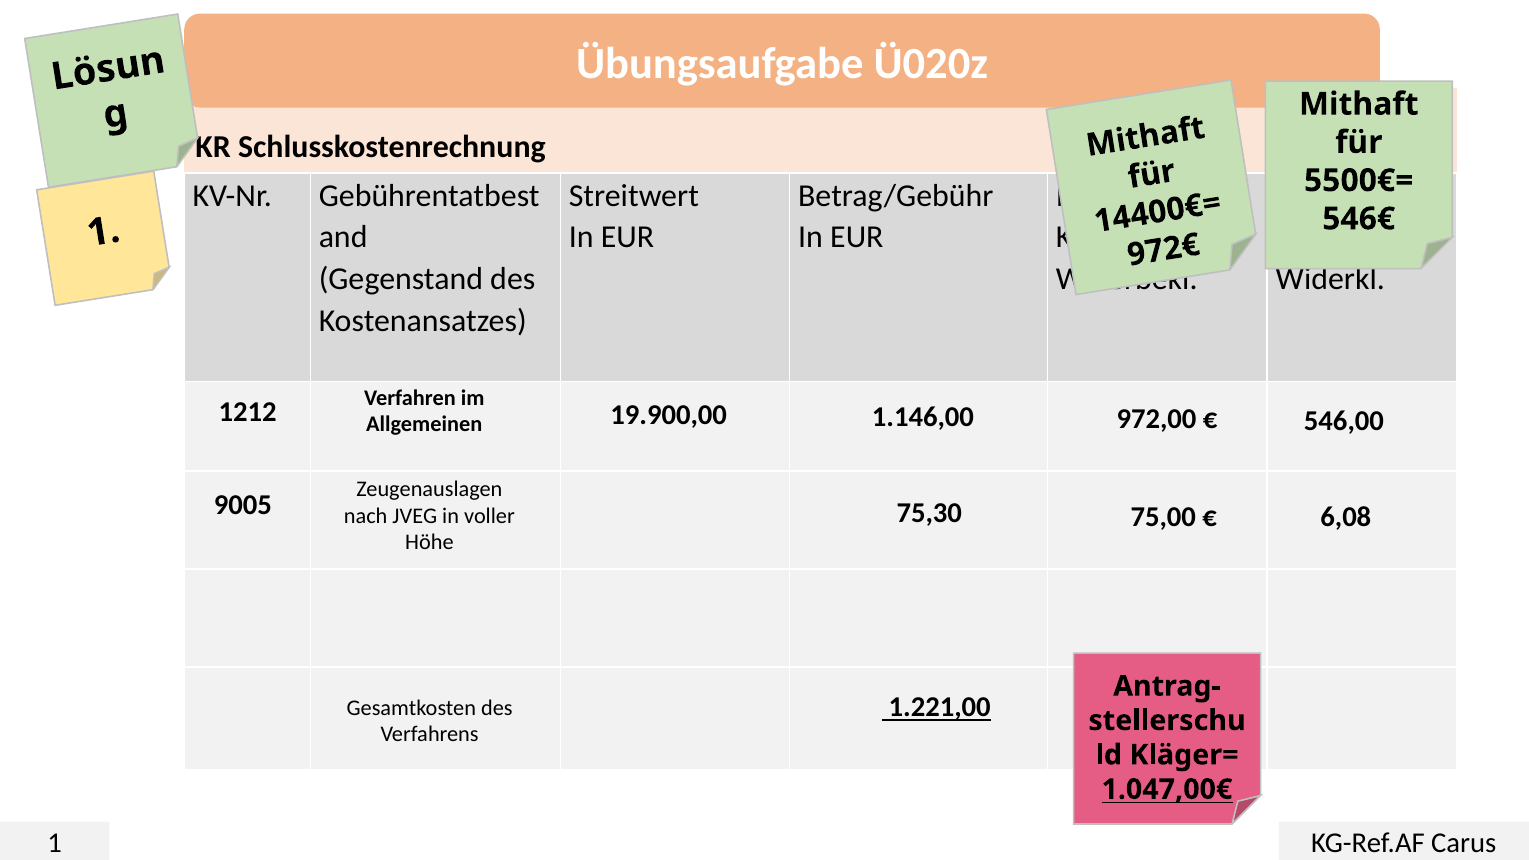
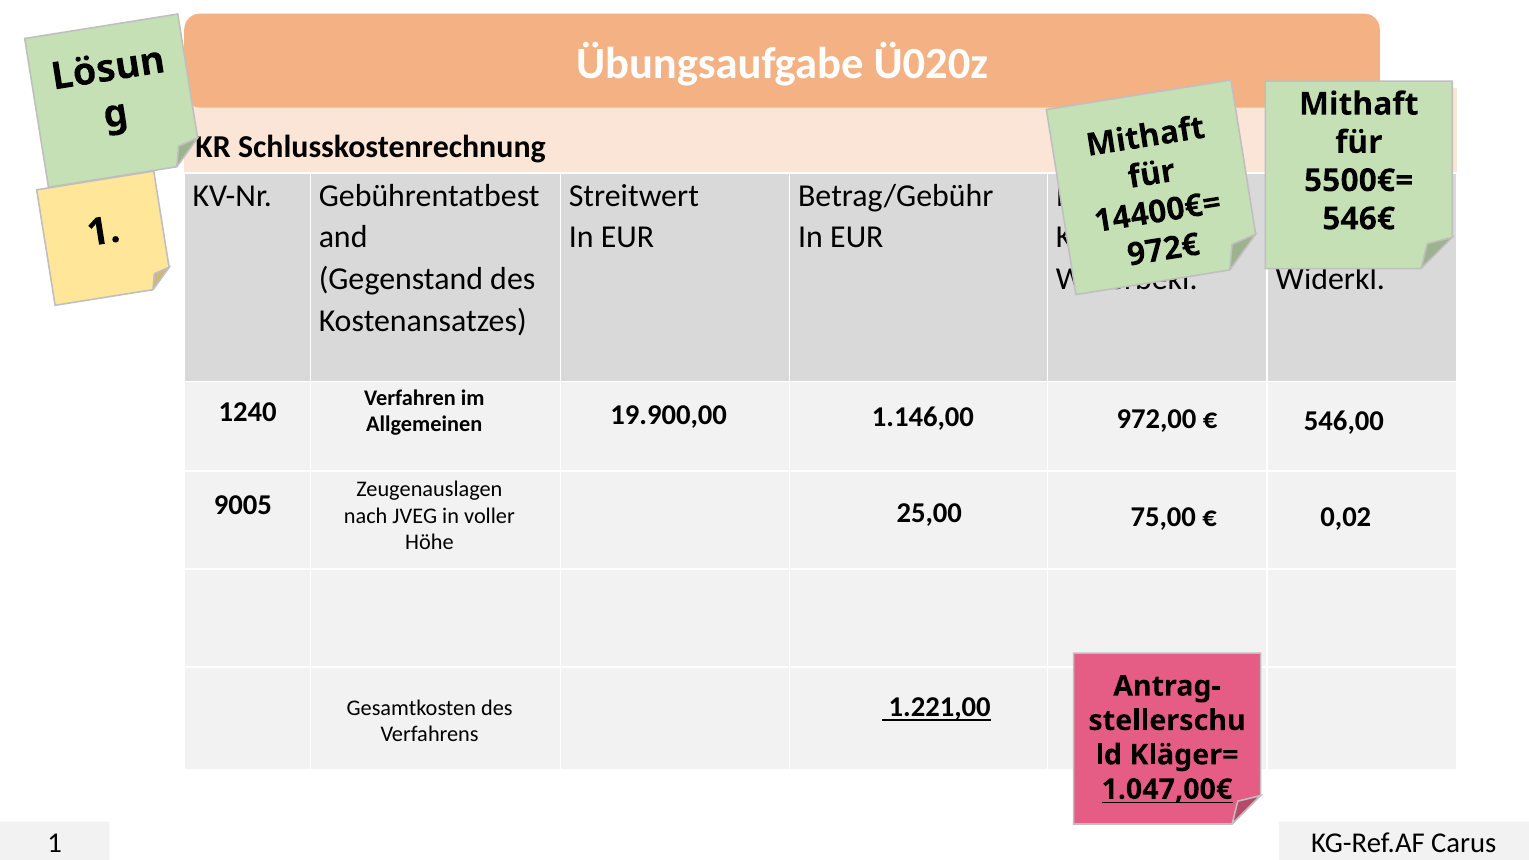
1212: 1212 -> 1240 (248, 412)
75,30: 75,30 -> 25,00 (929, 513)
6,08: 6,08 -> 0,02 (1346, 517)
